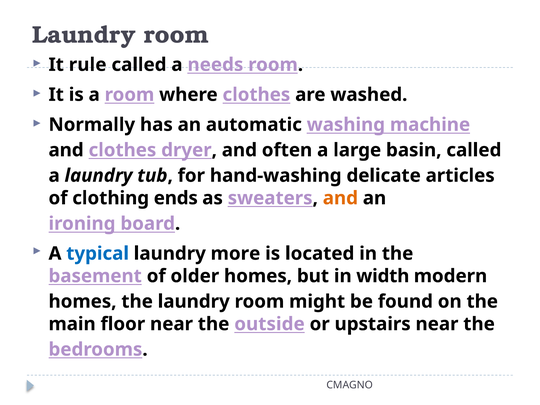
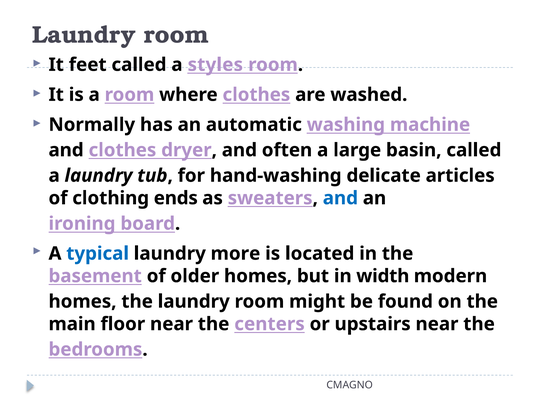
rule: rule -> feet (88, 65)
needs: needs -> styles (215, 65)
and colour: orange -> blue (340, 198)
outside: outside -> centers (270, 324)
